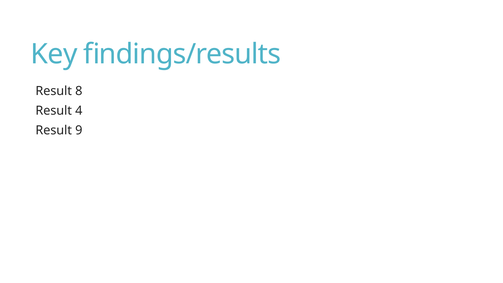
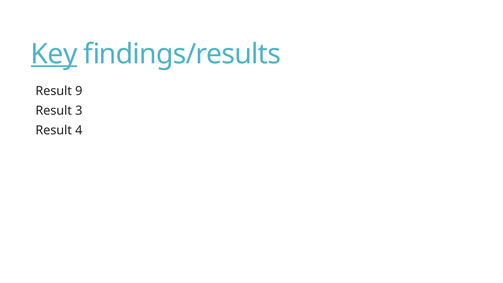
Key underline: none -> present (54, 54)
8: 8 -> 9 (79, 91)
4: 4 -> 3 (79, 111)
9: 9 -> 4 (79, 130)
